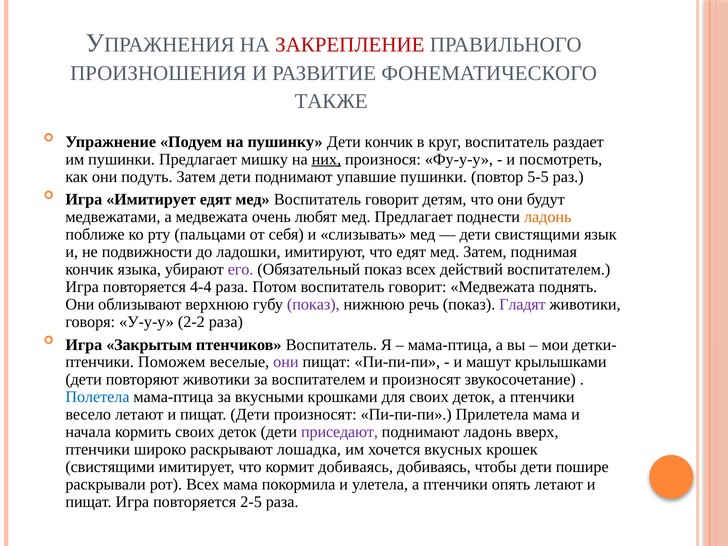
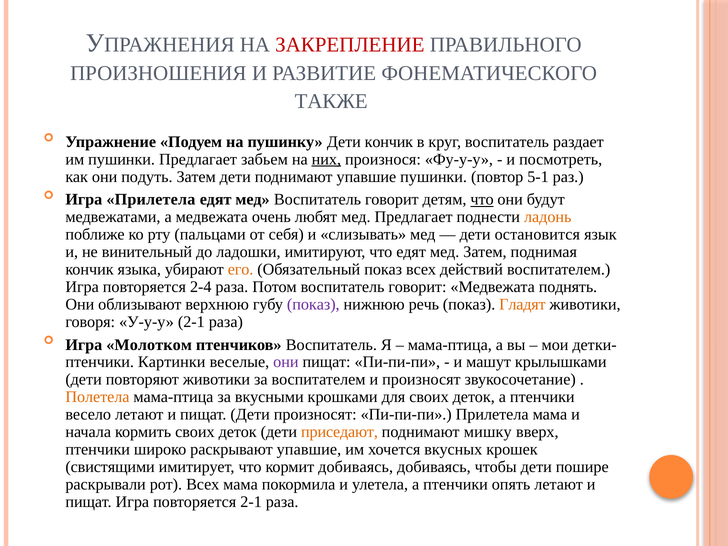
мишку: мишку -> забьем (264, 159)
5-5: 5-5 -> 5-1 (538, 177)
Игра Имитирует: Имитирует -> Прилетела (151, 200)
что underline: none -> present (482, 200)
дети свистящими: свистящими -> остановится (537, 235)
подвижности: подвижности -> винительный (147, 252)
его colour: purple -> orange (241, 269)
4-4: 4-4 -> 2-4 (201, 287)
Гладят colour: purple -> orange (522, 304)
У-у-у 2-2: 2-2 -> 2-1 (191, 322)
Закрытым: Закрытым -> Молотком (149, 345)
Поможем: Поможем -> Картинки (172, 362)
Полетела colour: blue -> orange (97, 397)
приседают colour: purple -> orange (340, 432)
поднимают ладонь: ладонь -> мишку (488, 432)
раскрывают лошадка: лошадка -> упавшие (309, 449)
повторяется 2-5: 2-5 -> 2-1 (251, 502)
